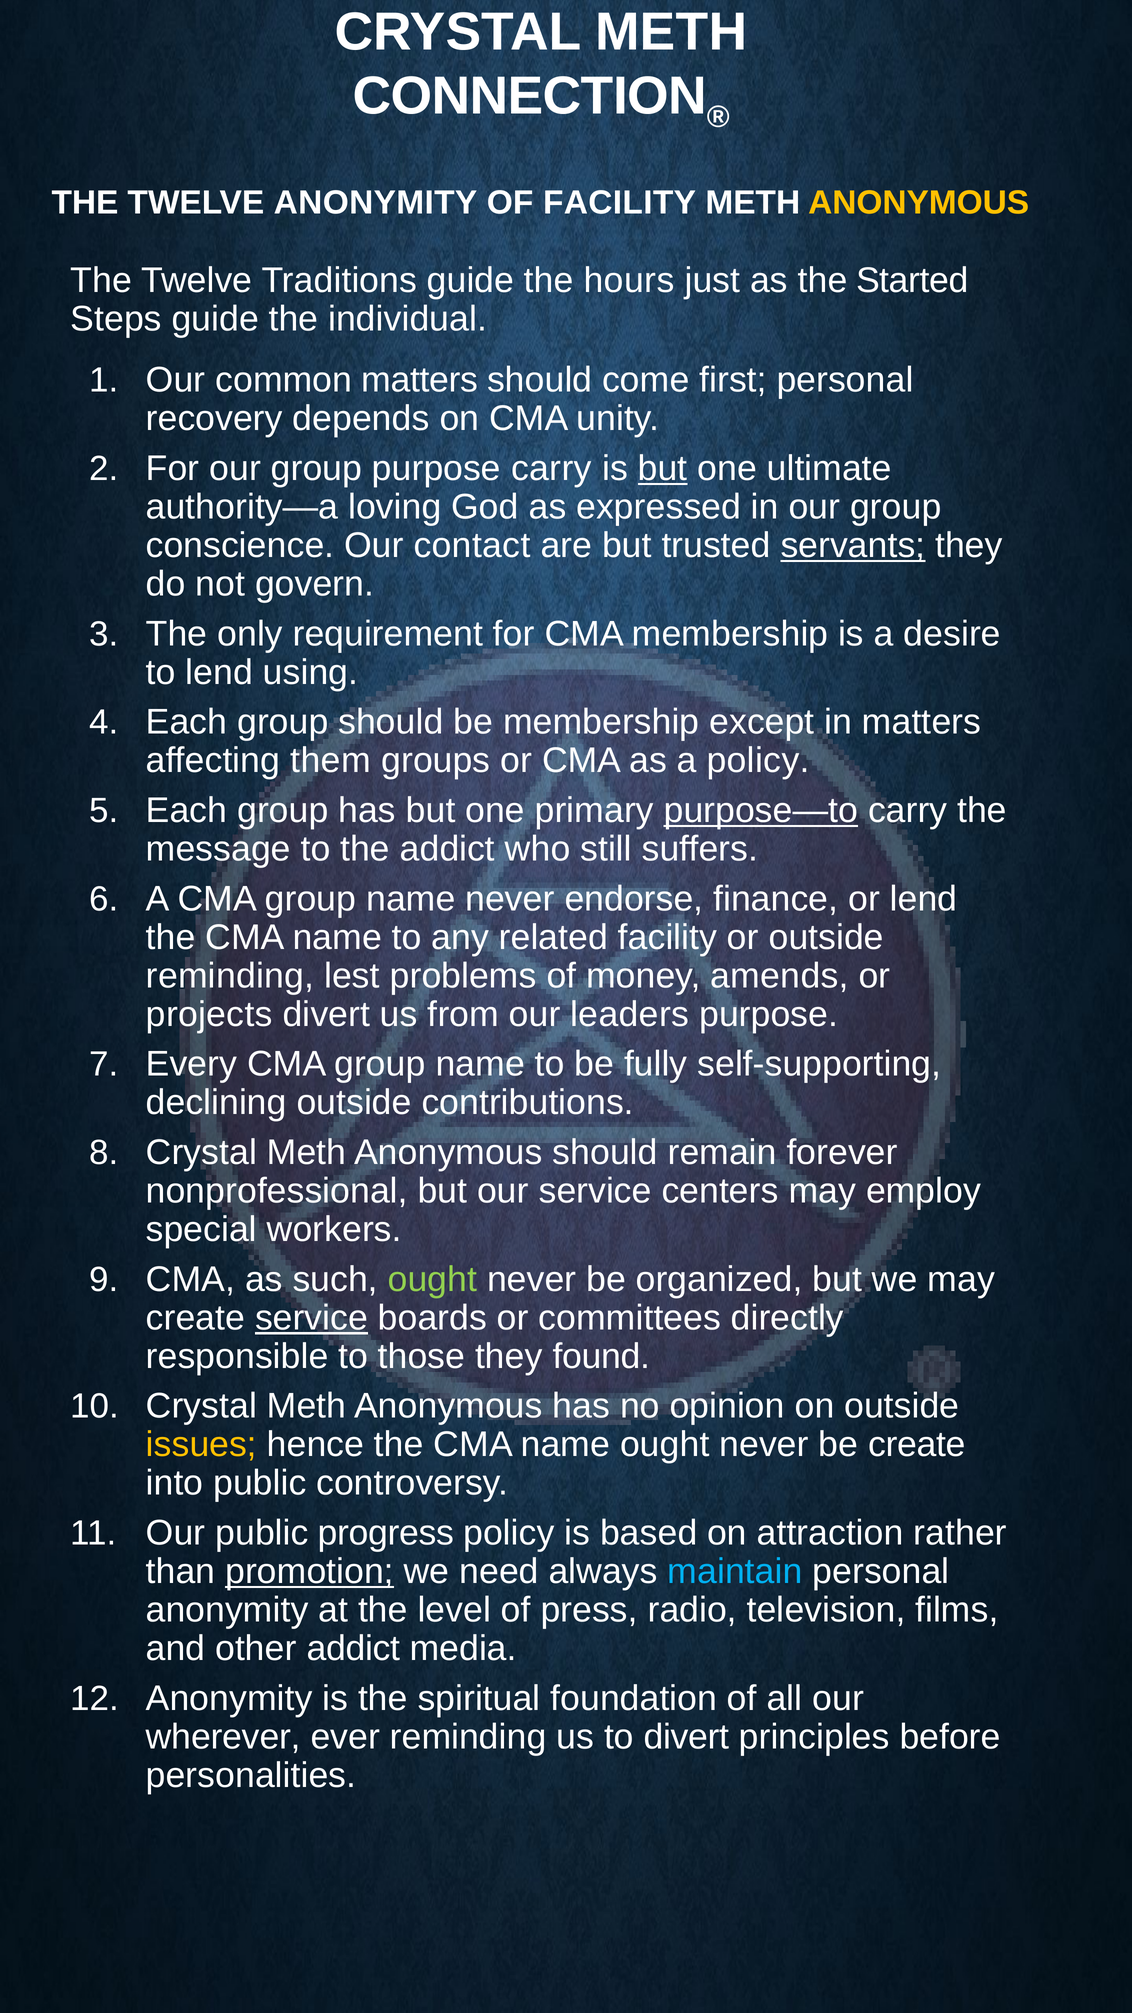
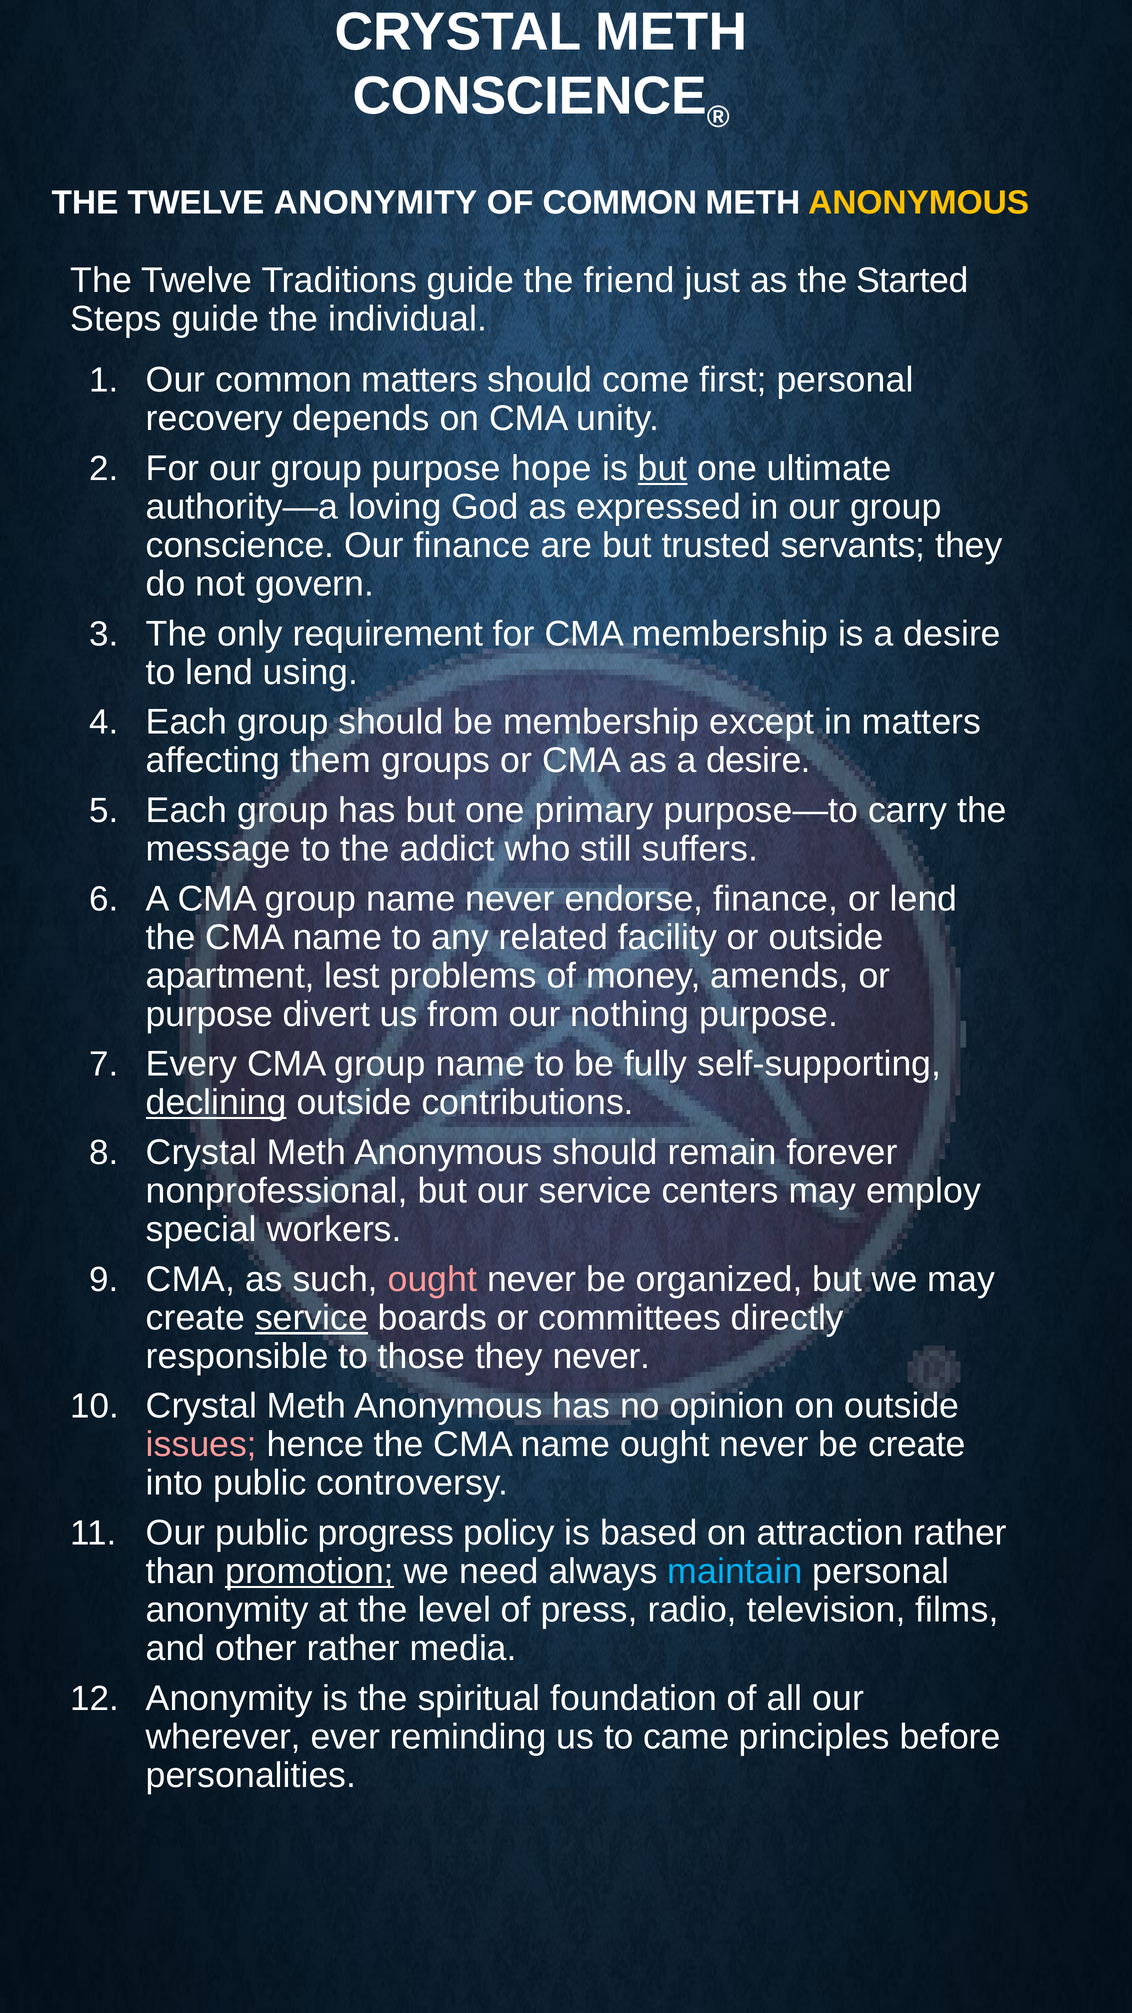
CONNECTION: CONNECTION -> CONSCIENCE (530, 96)
OF FACILITY: FACILITY -> COMMON (620, 203)
hours: hours -> friend (629, 280)
purpose carry: carry -> hope (551, 468)
Our contact: contact -> finance (472, 545)
servants underline: present -> none (853, 545)
as a policy: policy -> desire (758, 760)
purpose—to underline: present -> none (761, 810)
reminding: reminding -> apartment (230, 976)
projects: projects -> purpose (210, 1014)
leaders: leaders -> nothing (630, 1014)
declining underline: none -> present (216, 1102)
ought colour: light green -> pink (432, 1279)
they found: found -> never (601, 1356)
issues colour: yellow -> pink (201, 1444)
other addict: addict -> rather (353, 1648)
to divert: divert -> came (687, 1736)
